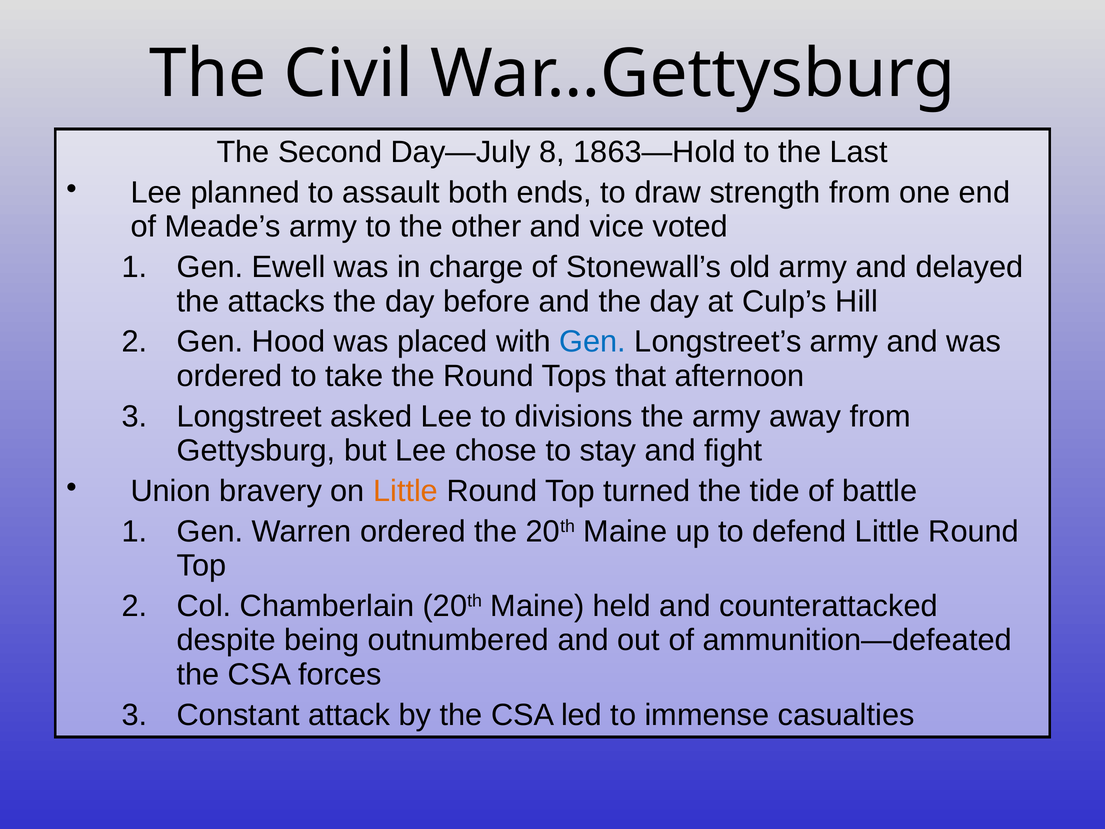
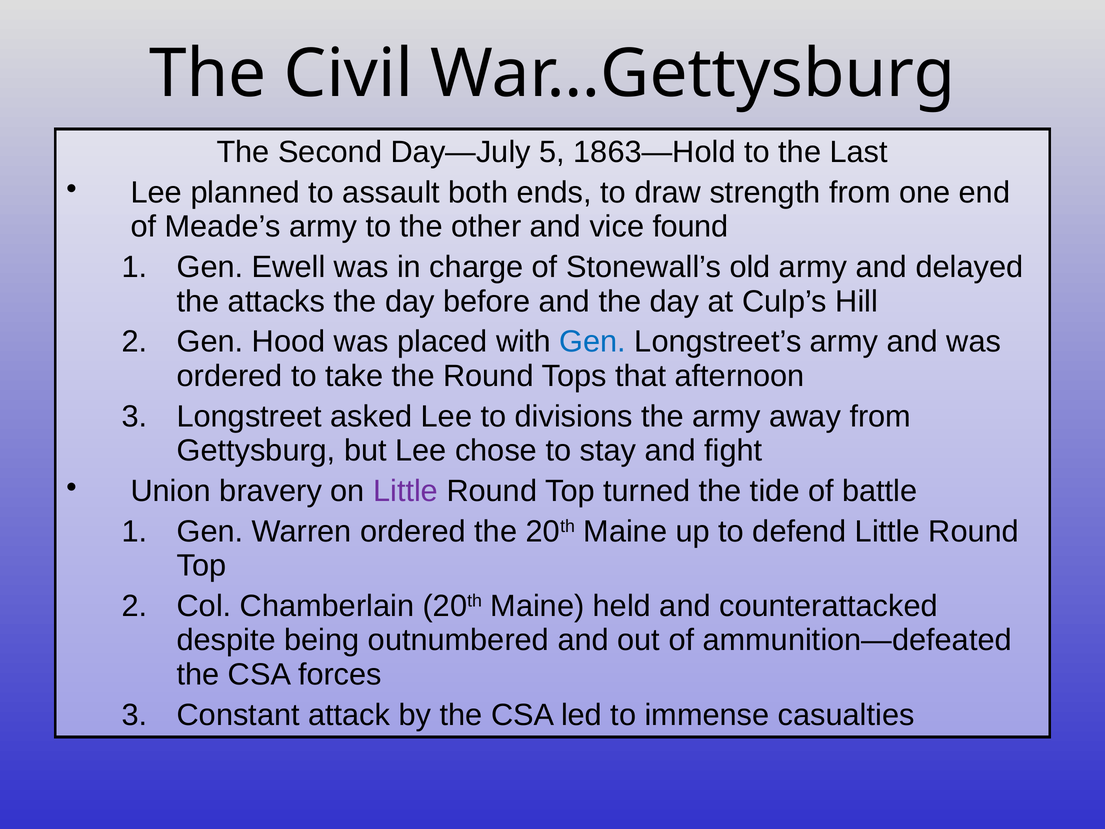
8: 8 -> 5 (552, 152)
voted: voted -> found (690, 227)
Little colour: orange -> purple (406, 491)
